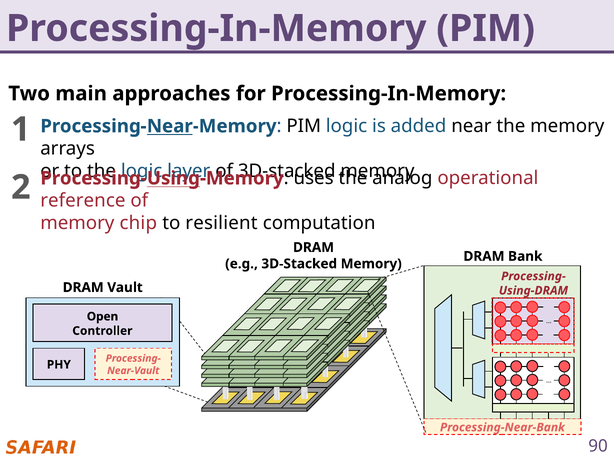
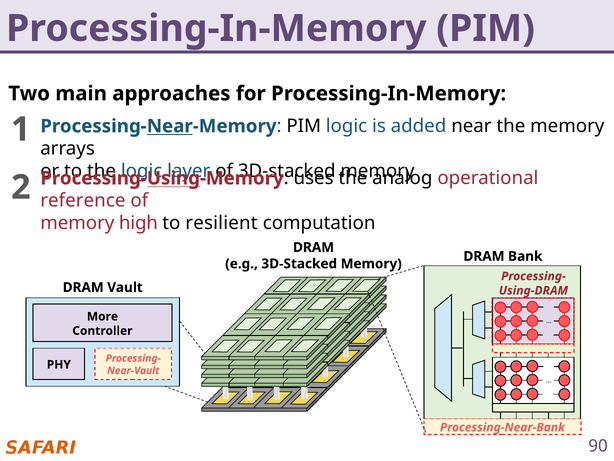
chip: chip -> high (138, 223)
Open: Open -> More (102, 316)
